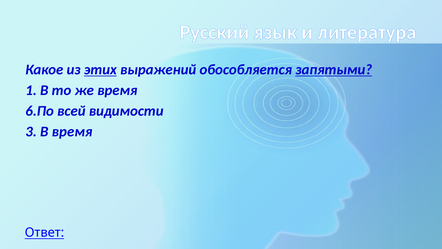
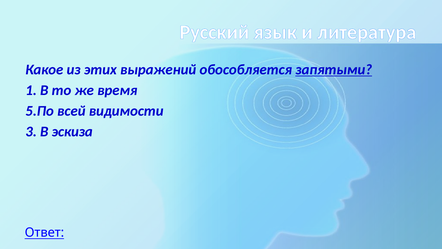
этих underline: present -> none (100, 70)
6.По: 6.По -> 5.По (40, 111)
В время: время -> эскиза (72, 131)
